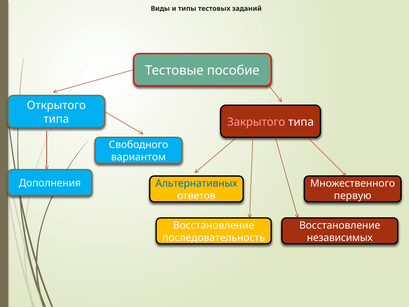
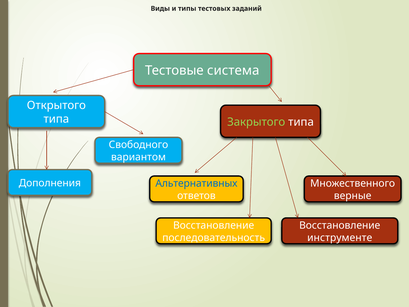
пособие: пособие -> система (233, 71)
Закрытого colour: pink -> light green (256, 122)
первую: первую -> верные (353, 196)
независимых: независимых -> инструменте (340, 237)
